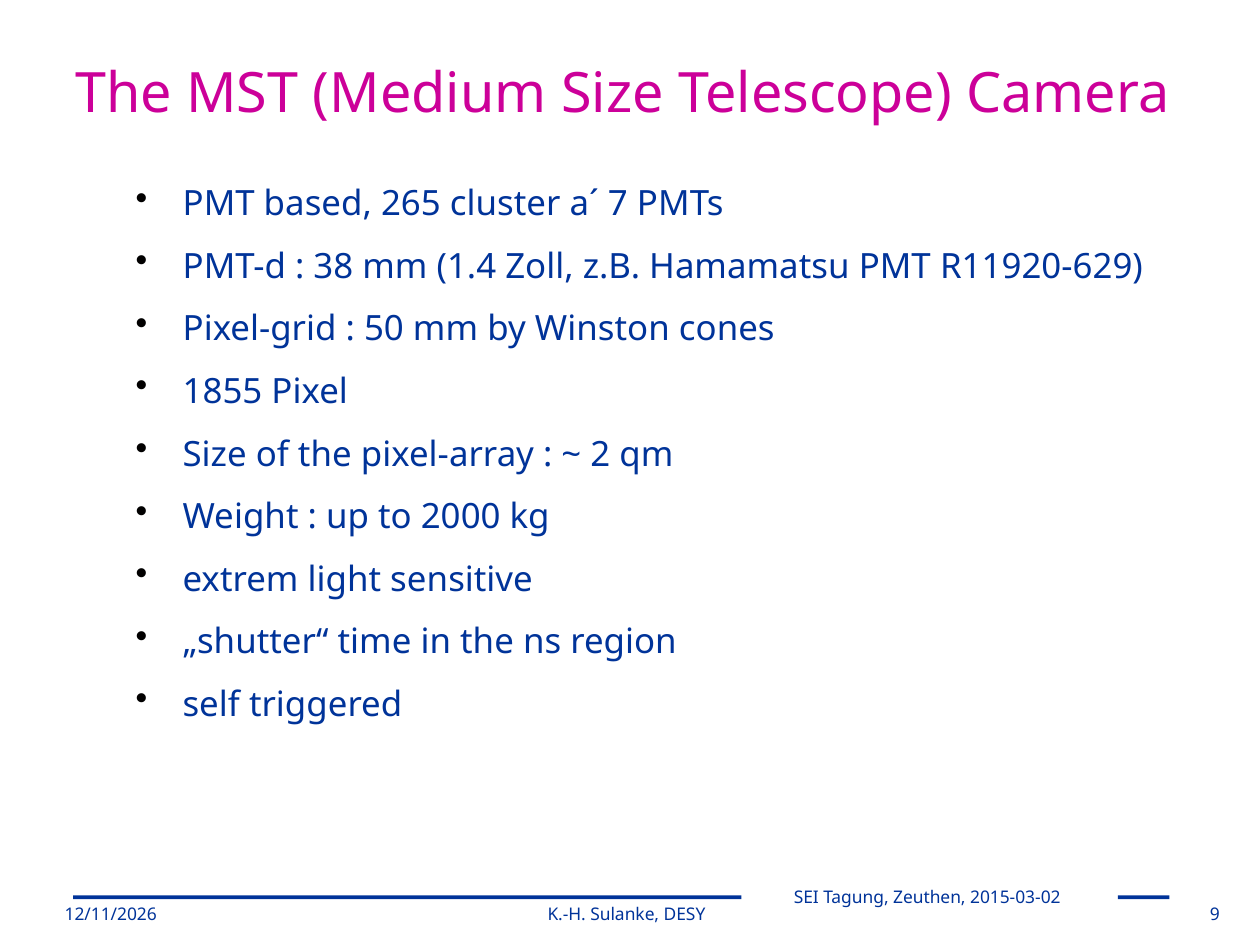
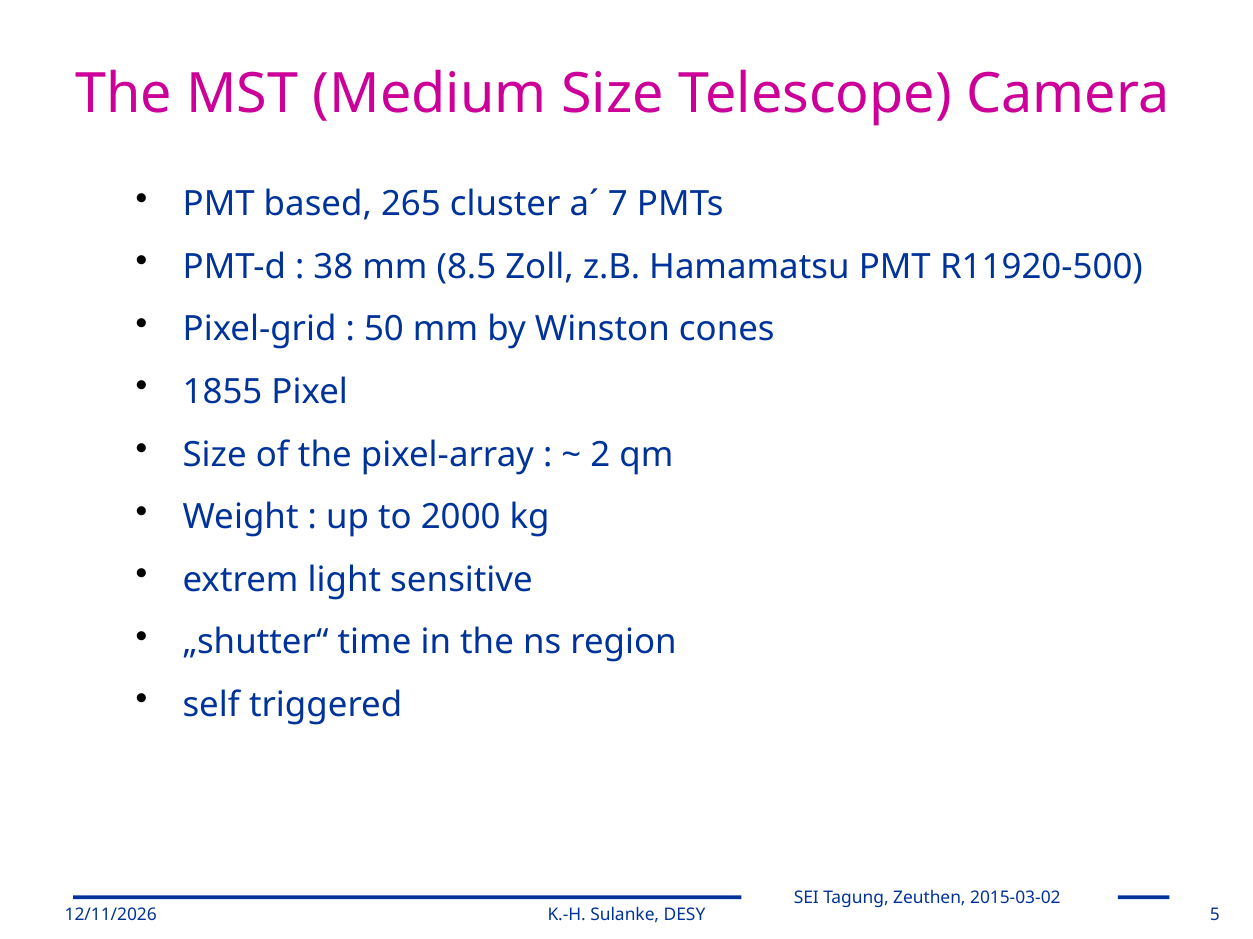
1.4: 1.4 -> 8.5 (466, 267)
R11920-629: R11920-629 -> R11920-500 (1041, 267)
9: 9 -> 5 (1215, 916)
